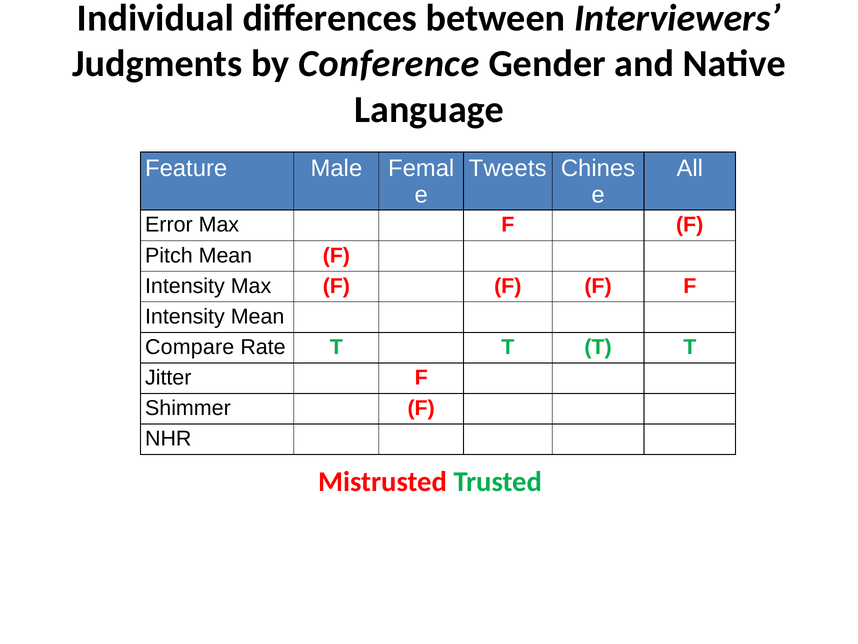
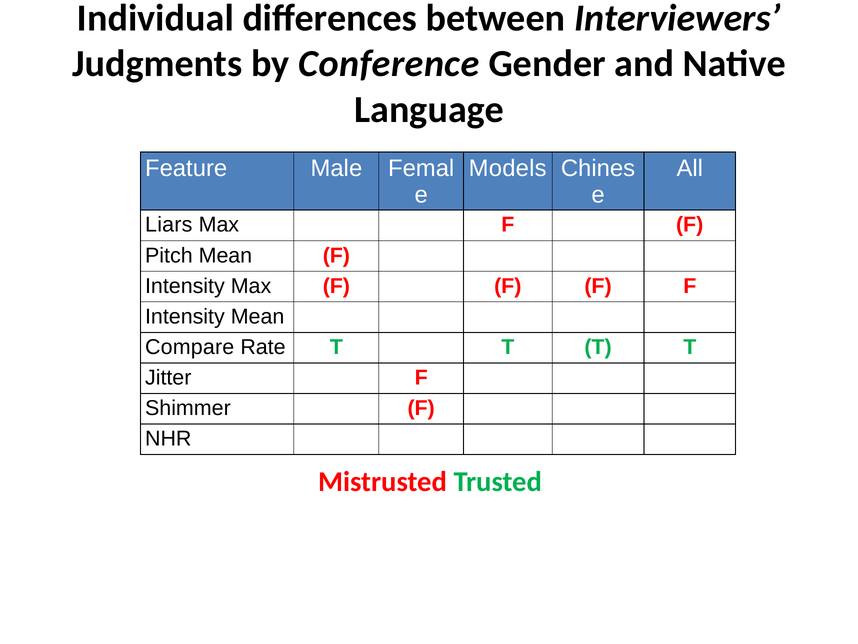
Tweets: Tweets -> Models (508, 168)
Error: Error -> Liars (169, 225)
